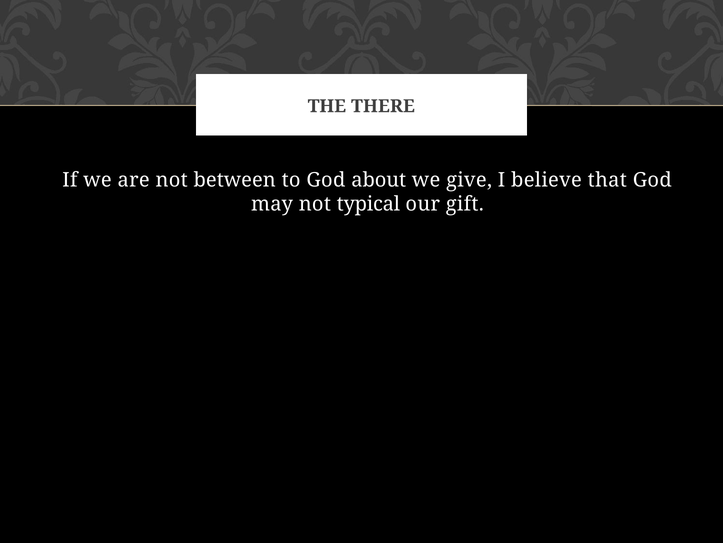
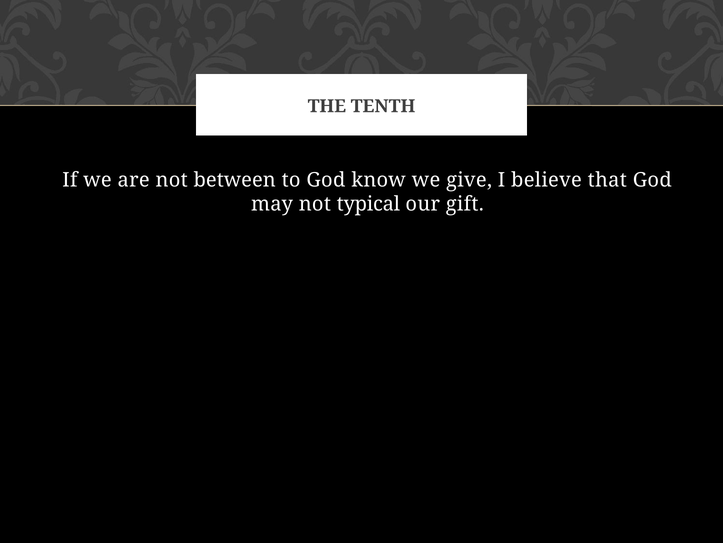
THERE: THERE -> TENTH (383, 106)
about: about -> know (379, 180)
